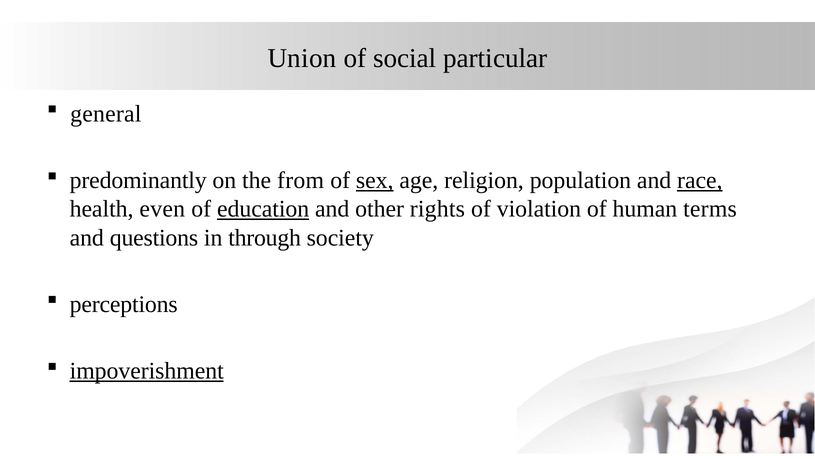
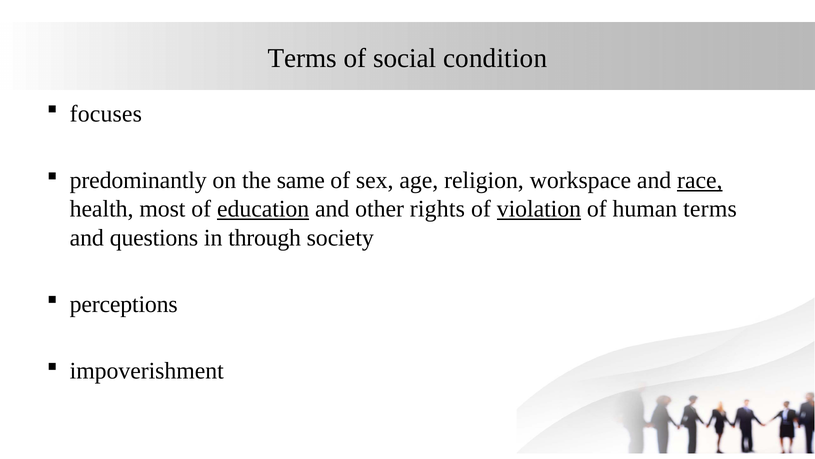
Union: Union -> Terms (302, 58)
particular: particular -> condition (495, 58)
general: general -> focuses (106, 114)
from: from -> same (301, 180)
sex underline: present -> none (375, 180)
population: population -> workspace (580, 180)
even: even -> most (162, 209)
violation underline: none -> present (539, 209)
impoverishment underline: present -> none (147, 371)
